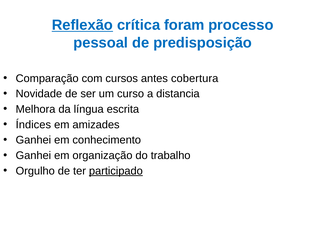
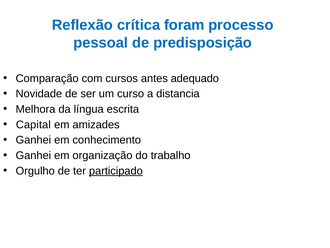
Reflexão underline: present -> none (82, 25)
cobertura: cobertura -> adequado (195, 78)
Índices: Índices -> Capital (33, 124)
